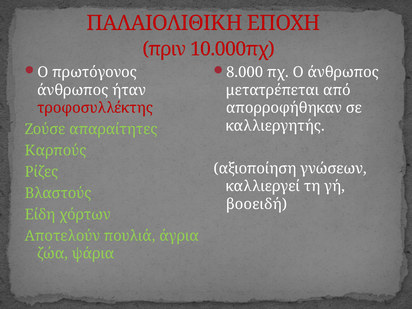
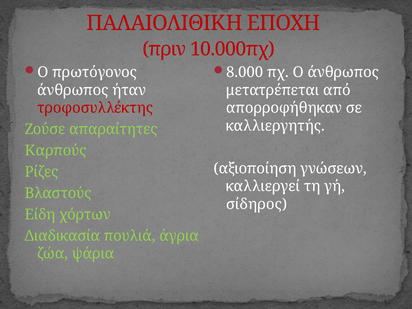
βοοειδή: βοοειδή -> σίδηρος (257, 204)
Αποτελούν: Αποτελούν -> Διαδικασία (62, 236)
